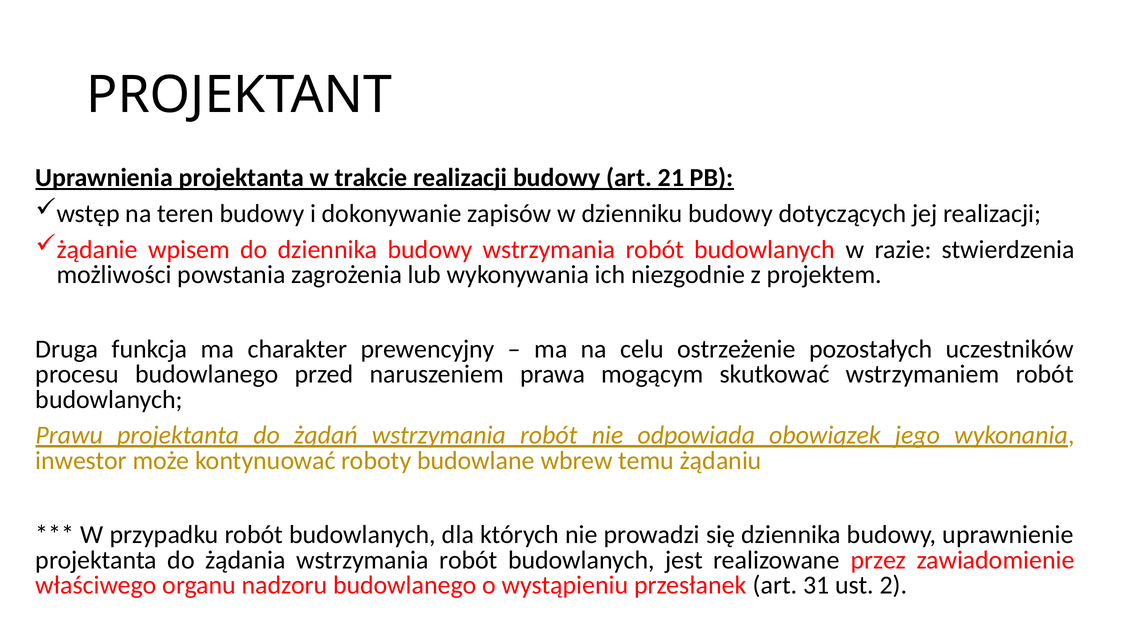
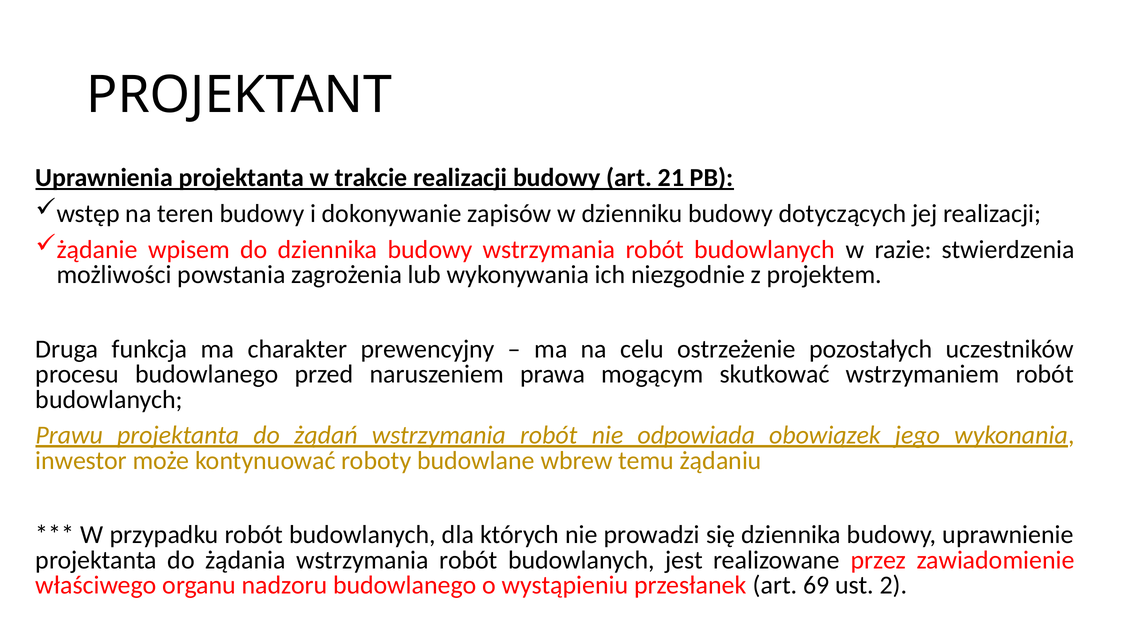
31: 31 -> 69 (816, 585)
